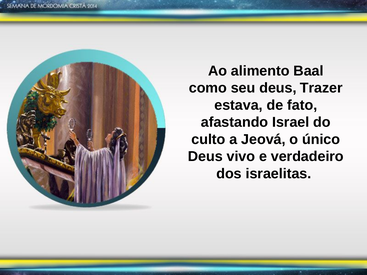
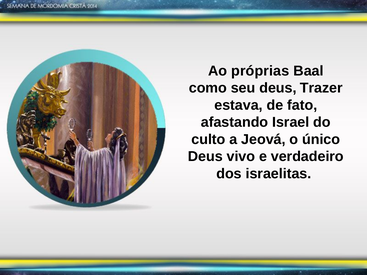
alimento: alimento -> próprias (260, 71)
